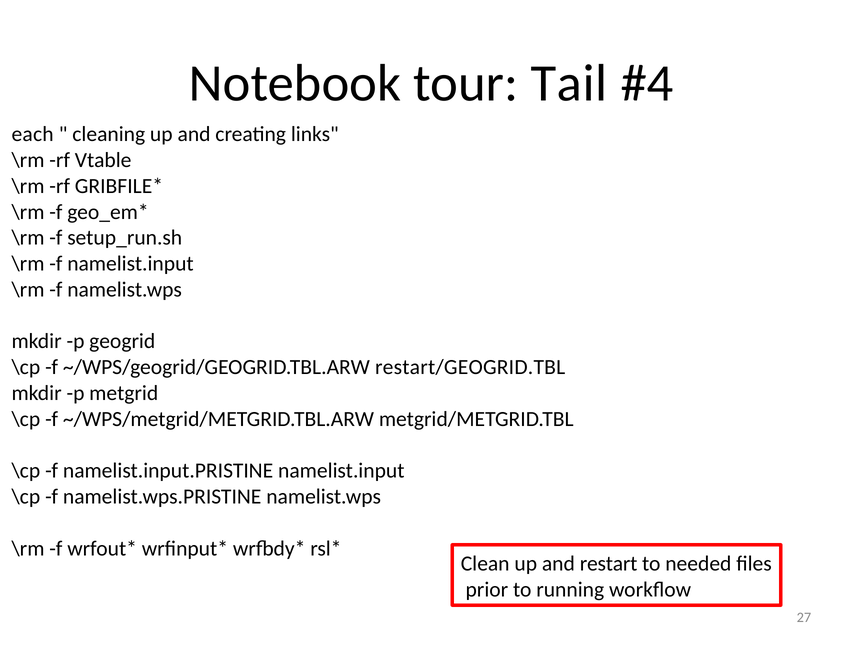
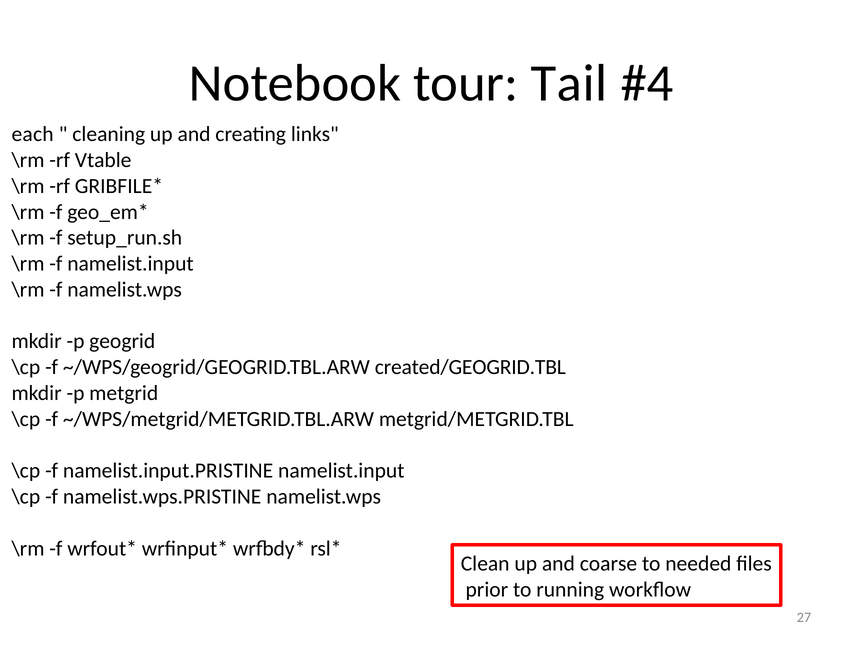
restart/GEOGRID.TBL: restart/GEOGRID.TBL -> created/GEOGRID.TBL (470, 367)
restart: restart -> coarse (608, 564)
